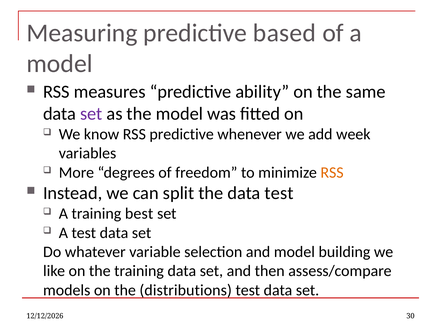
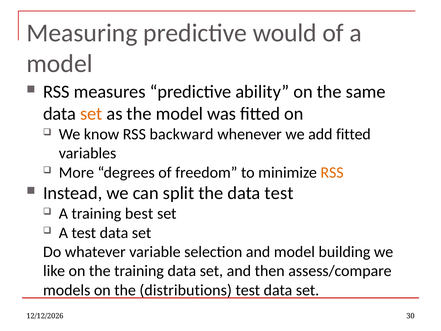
based: based -> would (285, 33)
set colour: purple -> orange (91, 114)
RSS predictive: predictive -> backward (182, 134)
add week: week -> fitted (353, 134)
